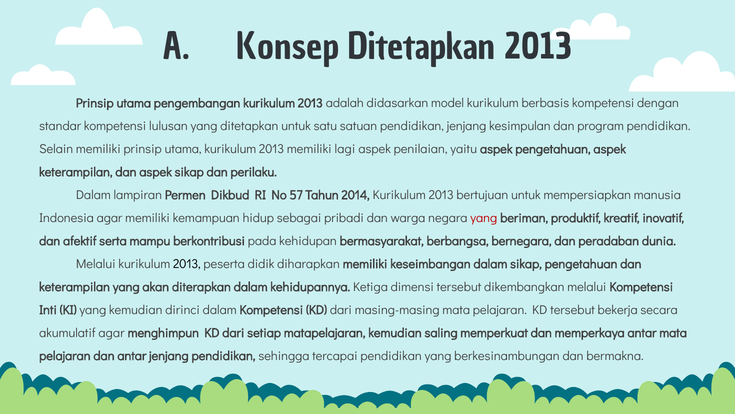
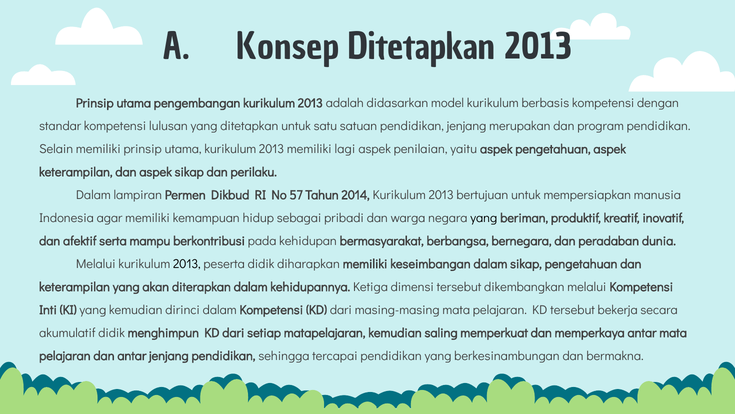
kesimpulan: kesimpulan -> merupakan (520, 126)
yang colour: red -> black (484, 218)
akumulatif agar: agar -> didik (112, 332)
